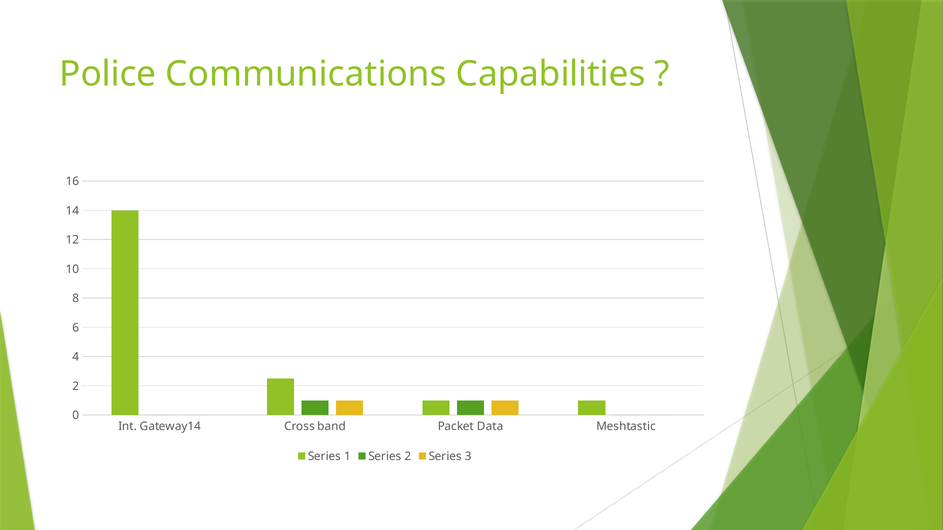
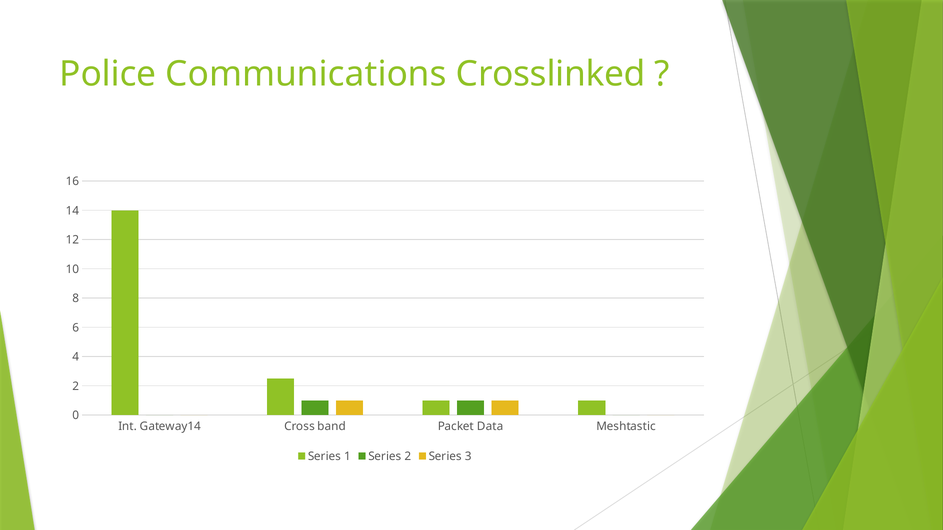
Capabilities: Capabilities -> Crosslinked (551, 74)
